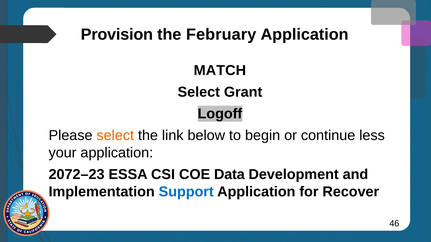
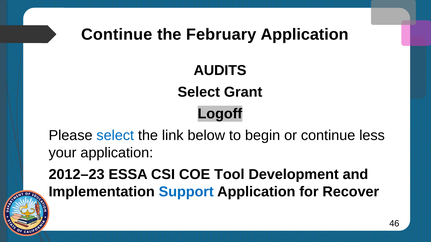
Provision: Provision -> Continue (117, 35)
MATCH: MATCH -> AUDITS (220, 71)
select colour: orange -> blue (115, 136)
2072–23: 2072–23 -> 2012–23 (77, 175)
Data: Data -> Tool (229, 175)
